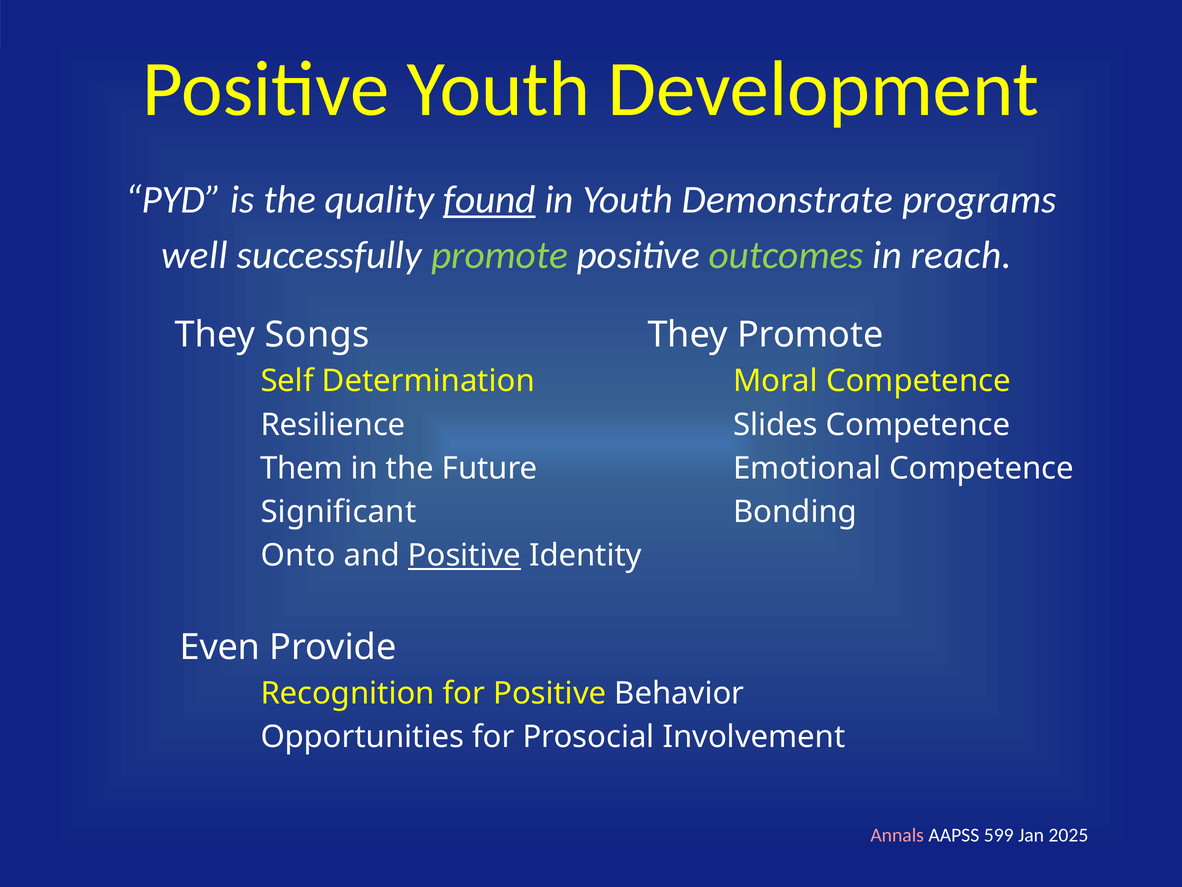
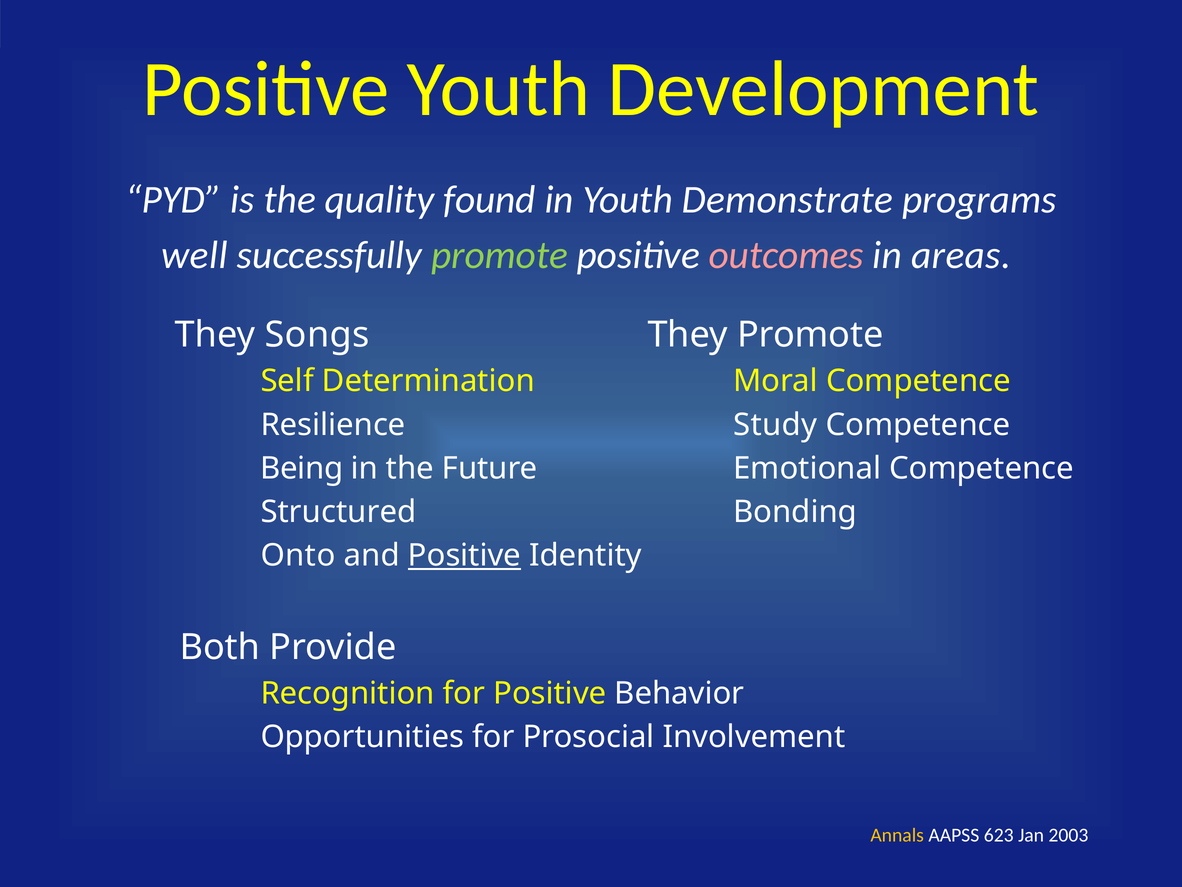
found underline: present -> none (489, 200)
outcomes colour: light green -> pink (786, 255)
reach: reach -> areas (961, 255)
Slides: Slides -> Study (775, 425)
Them: Them -> Being (302, 468)
Significant: Significant -> Structured (338, 512)
Even: Even -> Both (220, 647)
Annals colour: pink -> yellow (897, 835)
599: 599 -> 623 (999, 835)
2025: 2025 -> 2003 (1068, 835)
